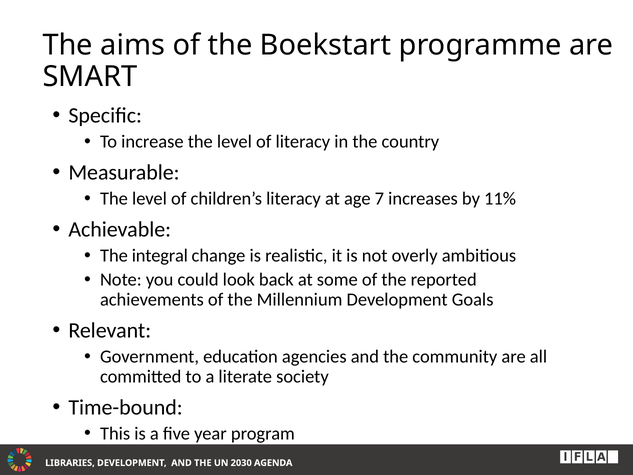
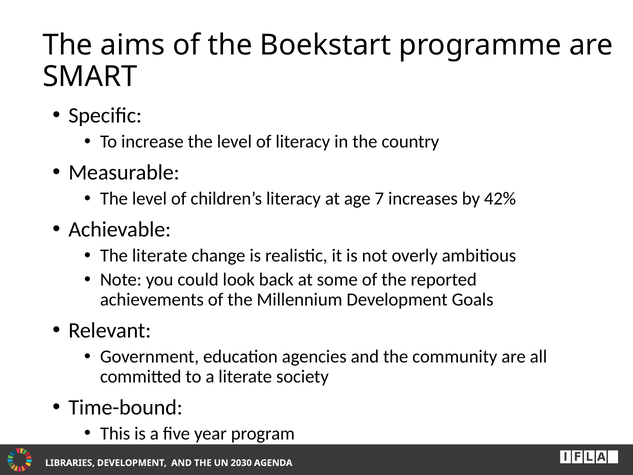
11%: 11% -> 42% (500, 199)
The integral: integral -> literate (160, 255)
